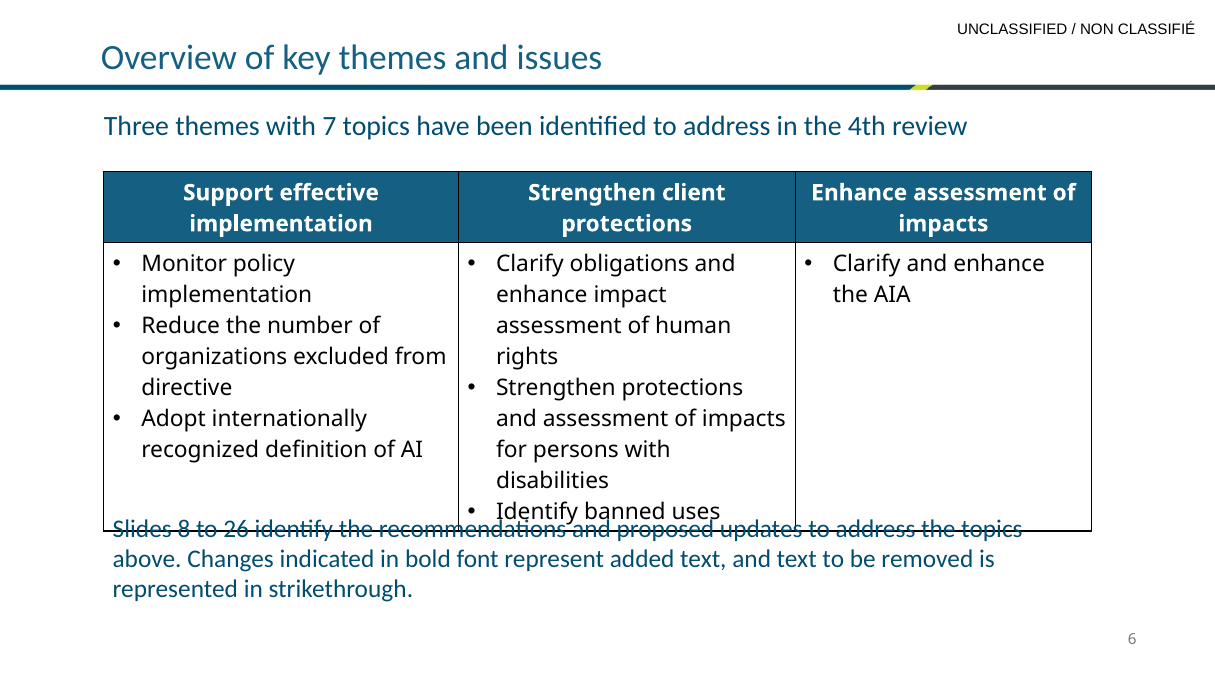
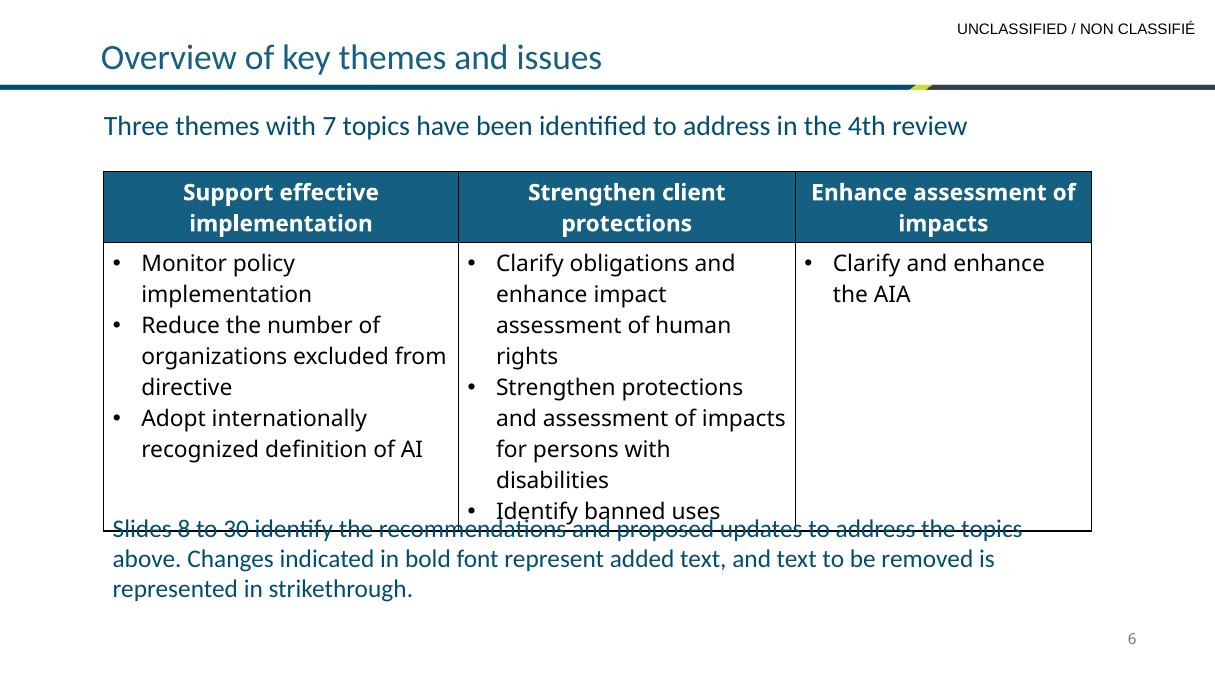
26: 26 -> 30 (236, 528)
